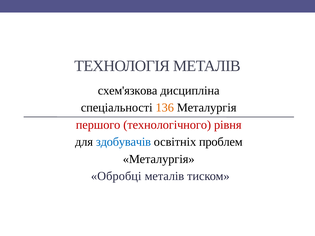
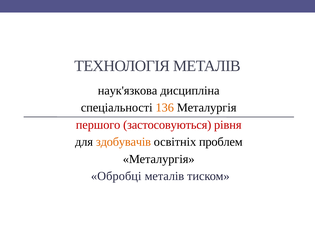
схем'язкова: схем'язкова -> наук'язкова (128, 91)
технологічного: технологічного -> застосовуються (167, 125)
здобувачів colour: blue -> orange (123, 142)
